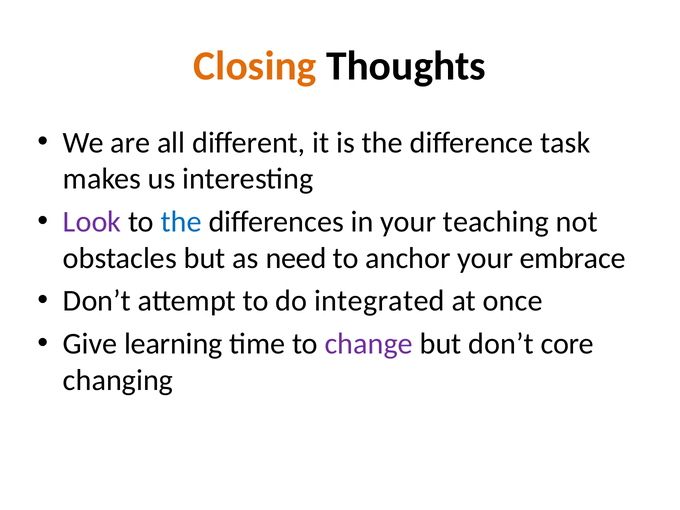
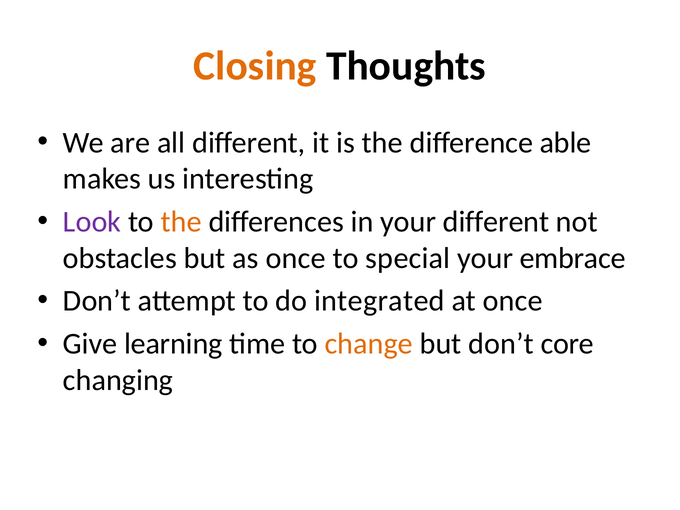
task: task -> able (565, 143)
the colour: blue -> orange (181, 222)
your teaching: teaching -> different (496, 222)
as need: need -> once (296, 258)
anchor: anchor -> special (408, 258)
change colour: purple -> orange (369, 344)
